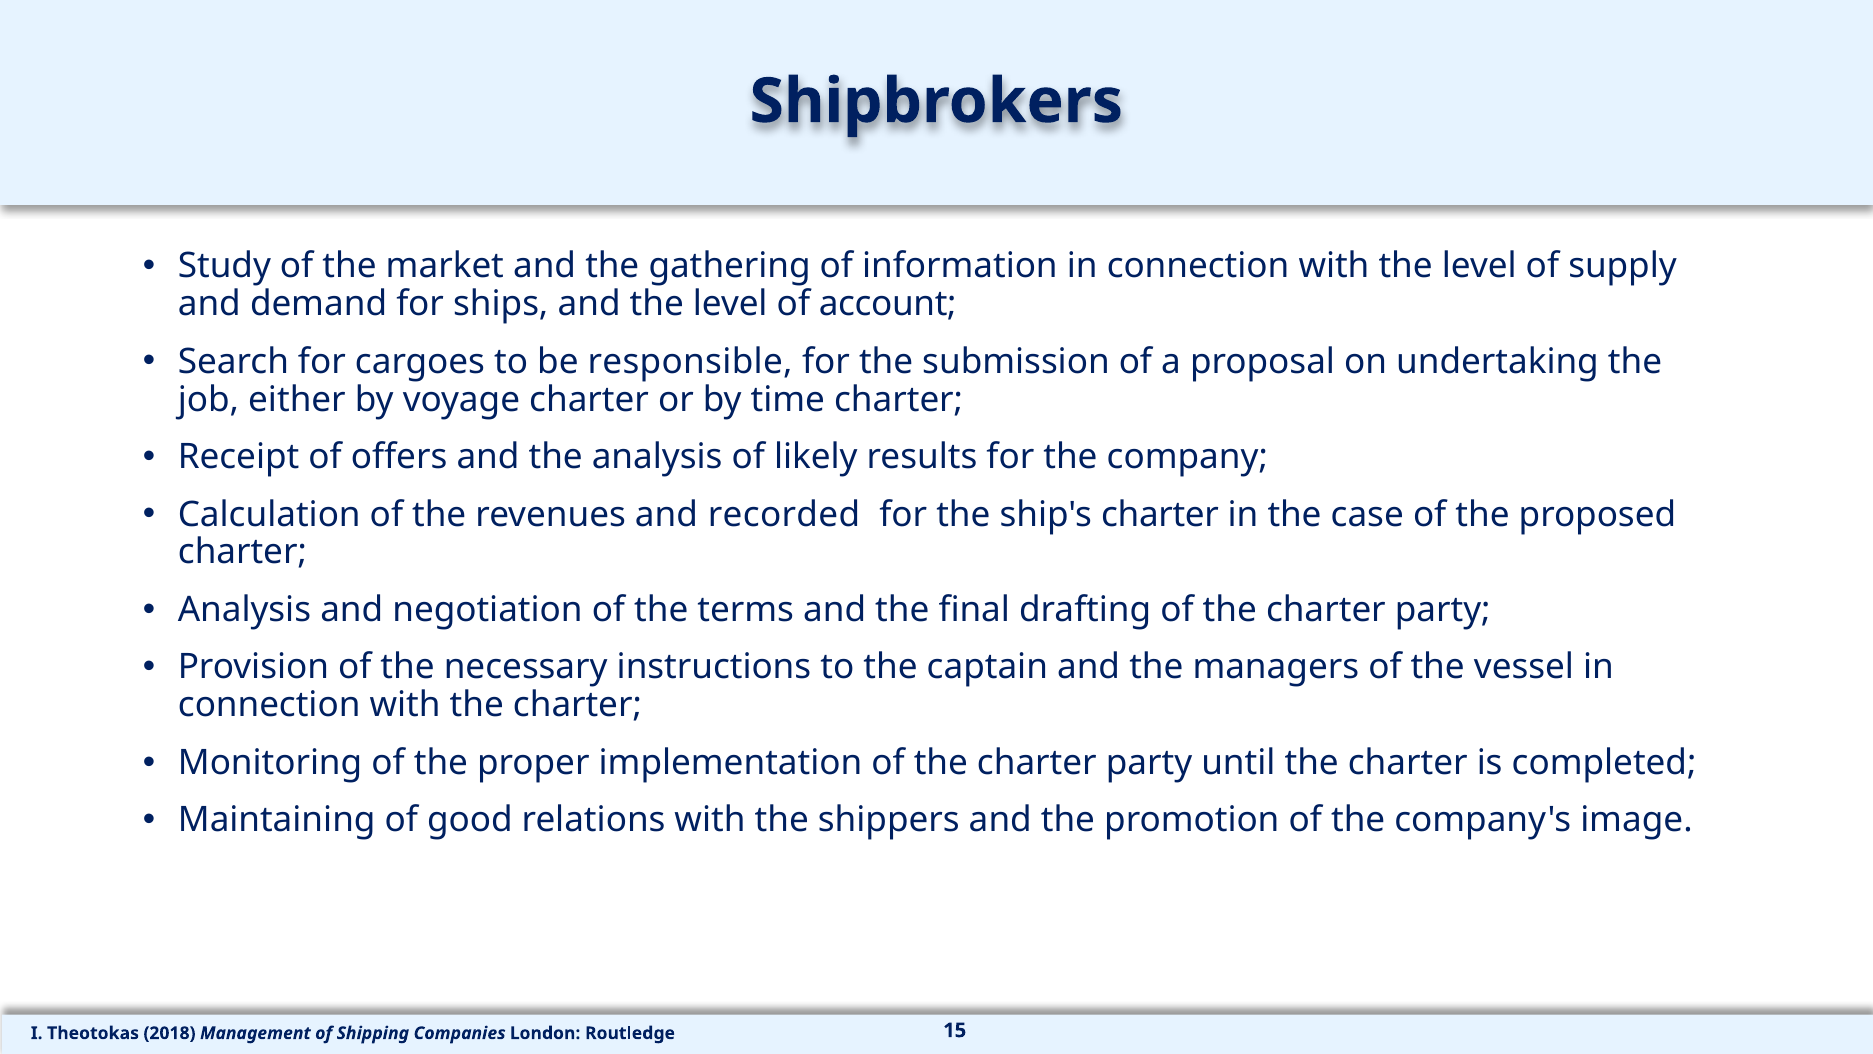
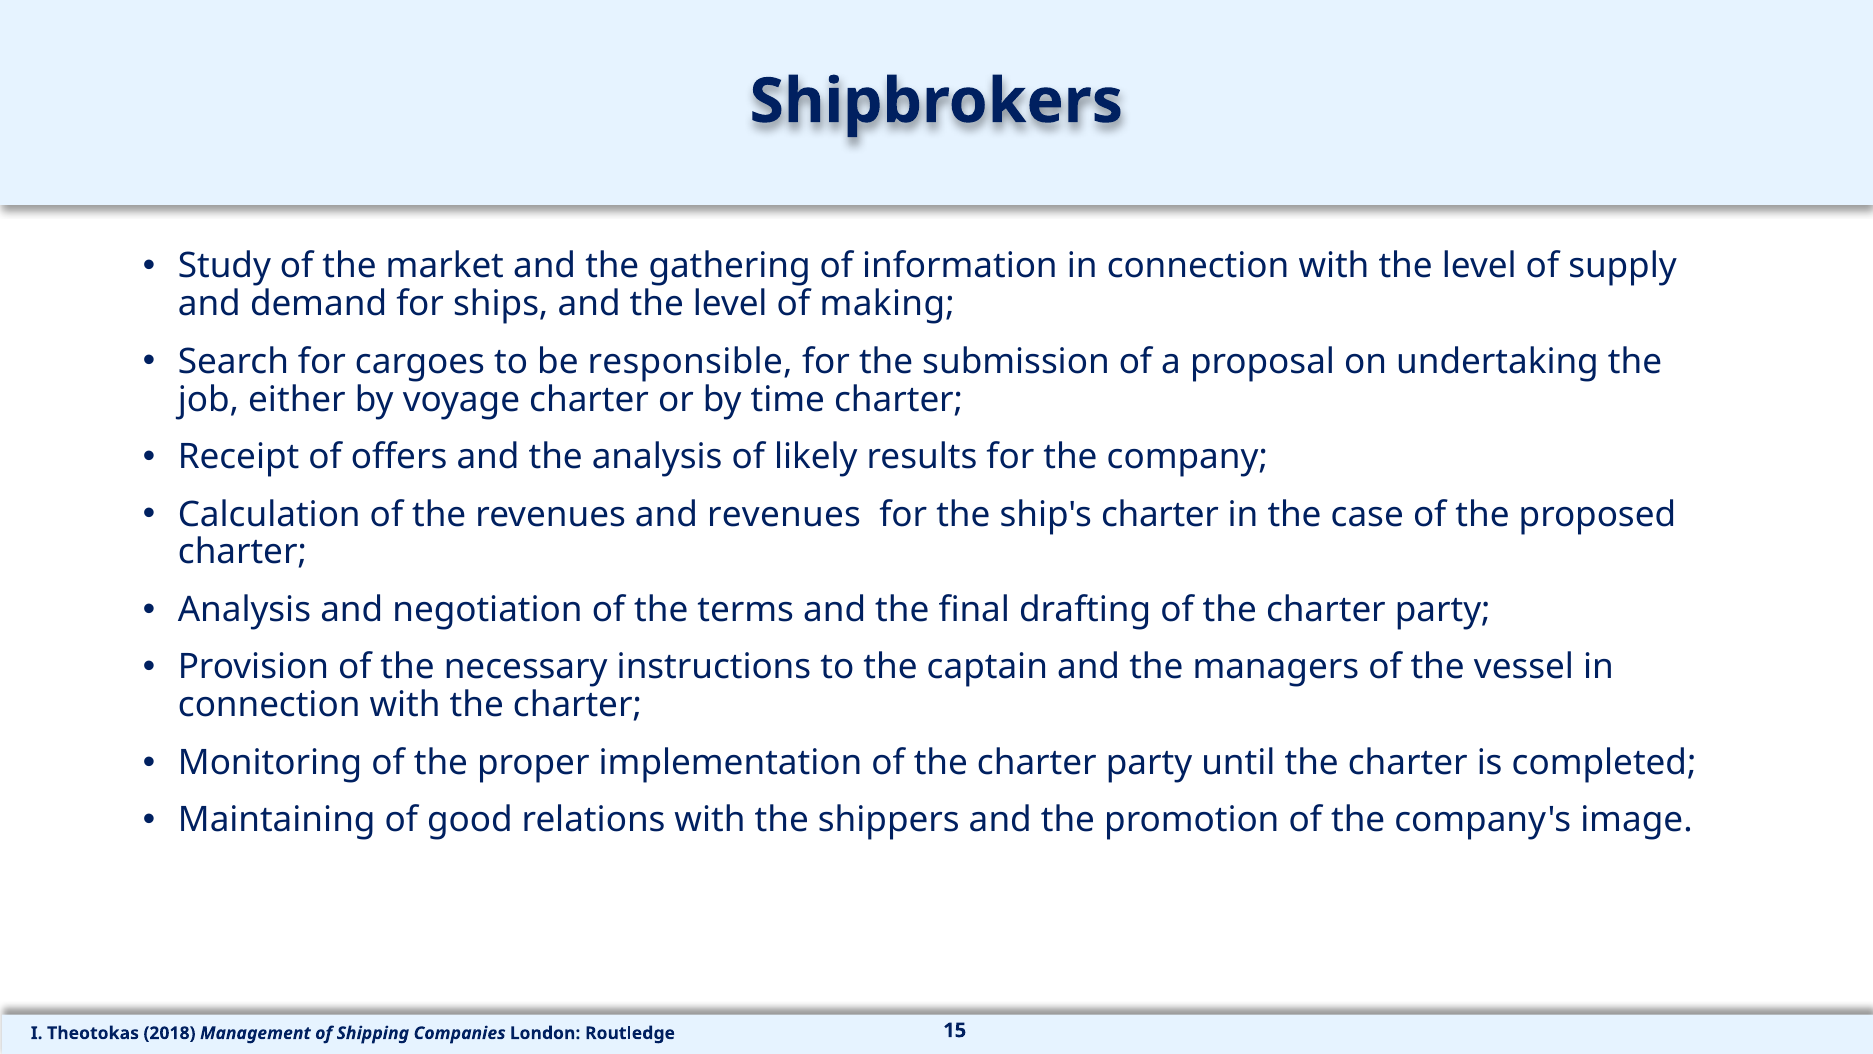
account: account -> making (887, 304)
and recorded: recorded -> revenues (784, 514)
